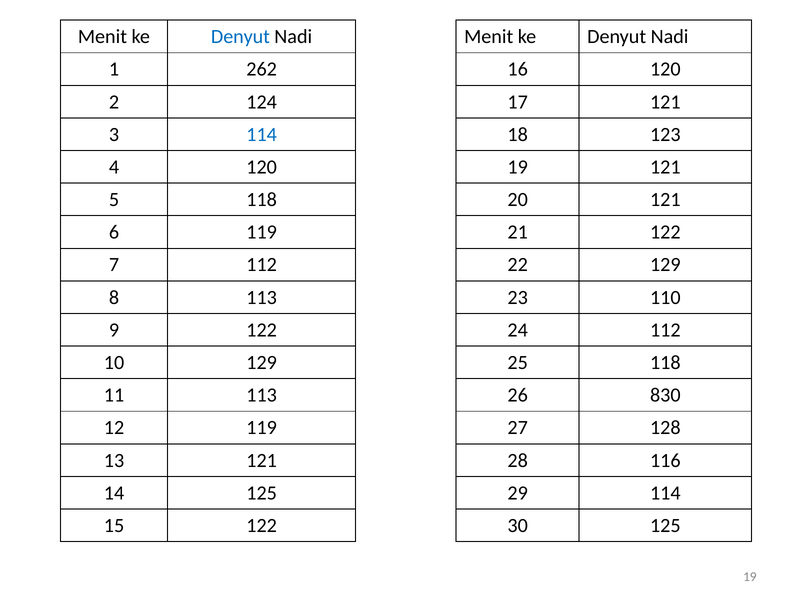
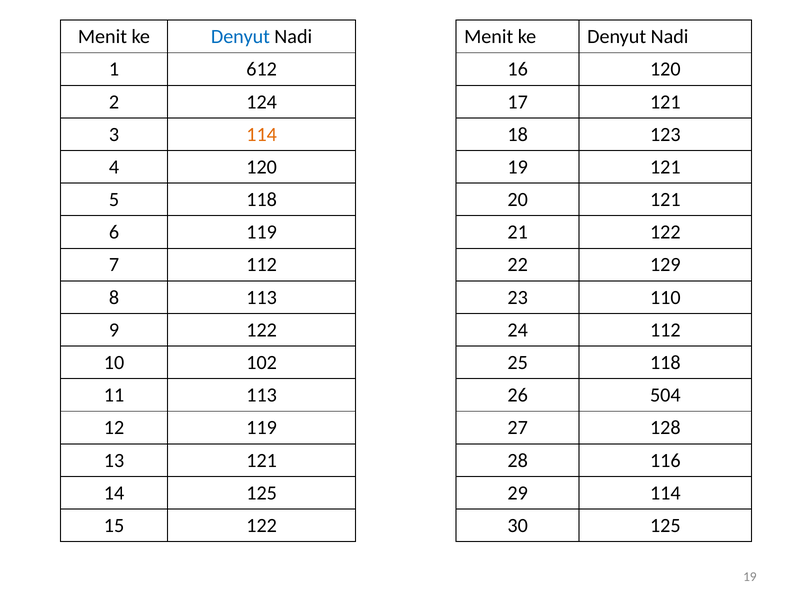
262: 262 -> 612 (262, 69)
114 colour: blue -> orange (262, 134)
10 129: 129 -> 102 (262, 362)
830: 830 -> 504 (665, 395)
